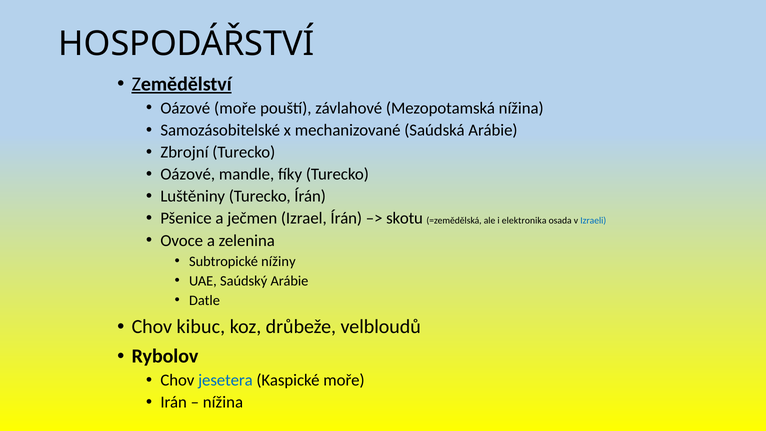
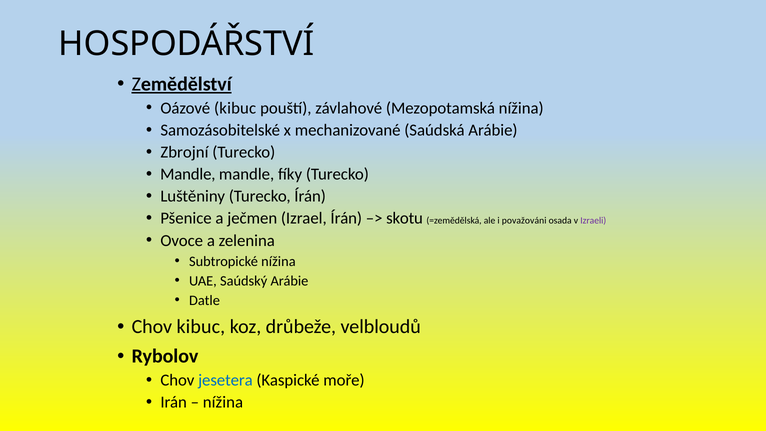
Oázové moře: moře -> kibuc (235, 108)
Oázové: Oázové -> Mandle (188, 174)
elektronika: elektronika -> považováni (524, 221)
Izraeli colour: blue -> purple (593, 221)
Subtropické nížiny: nížiny -> nížina (278, 261)
